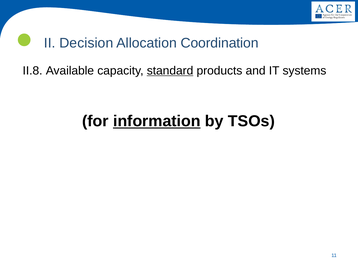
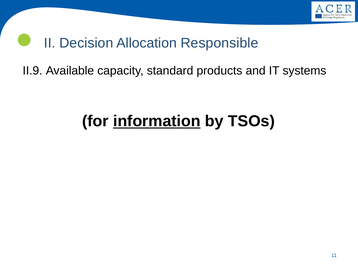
Coordination: Coordination -> Responsible (220, 43)
II.8: II.8 -> II.9 (33, 71)
standard underline: present -> none (170, 71)
